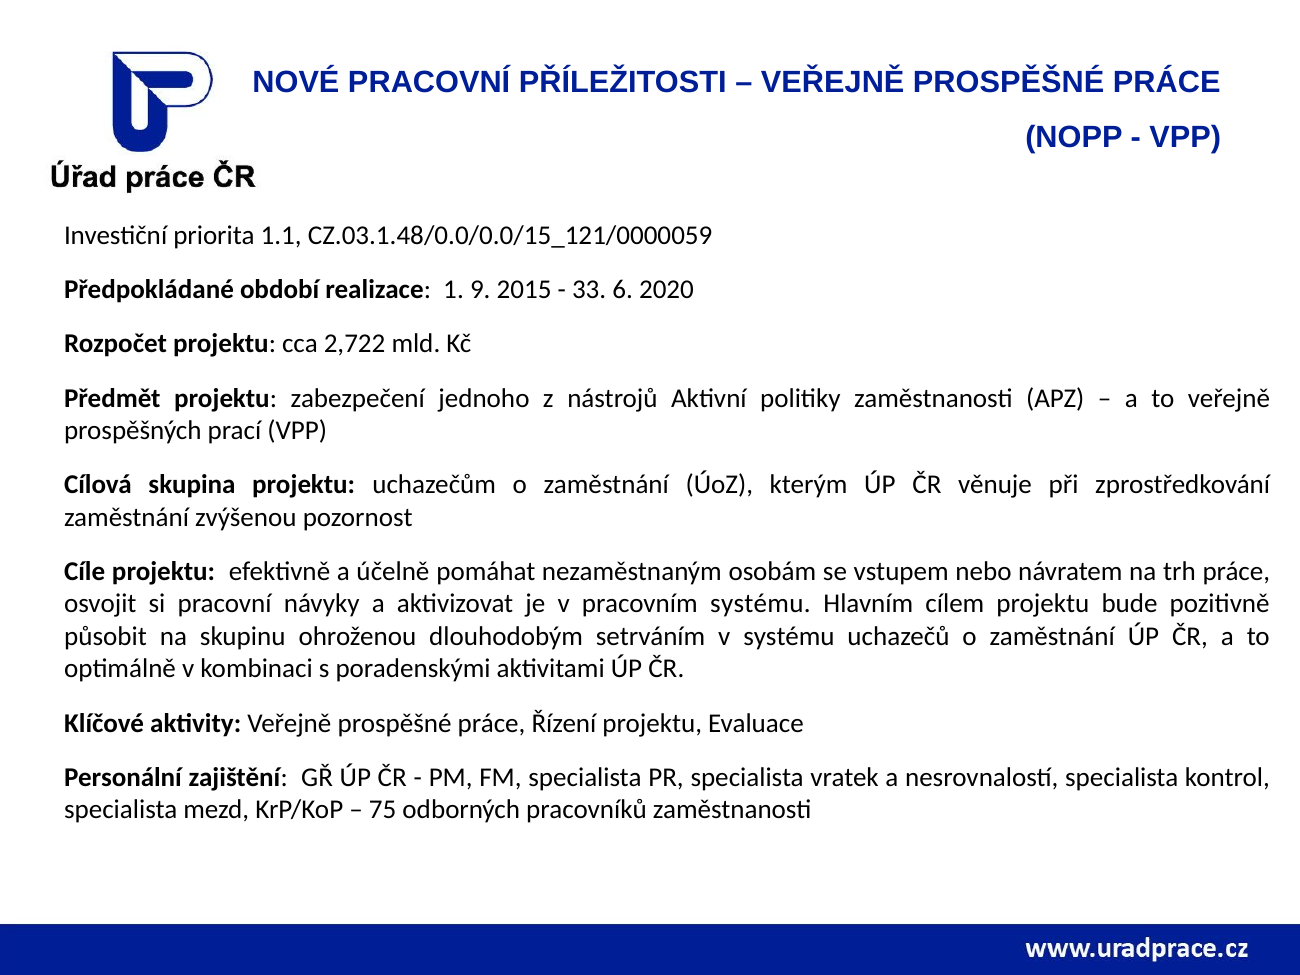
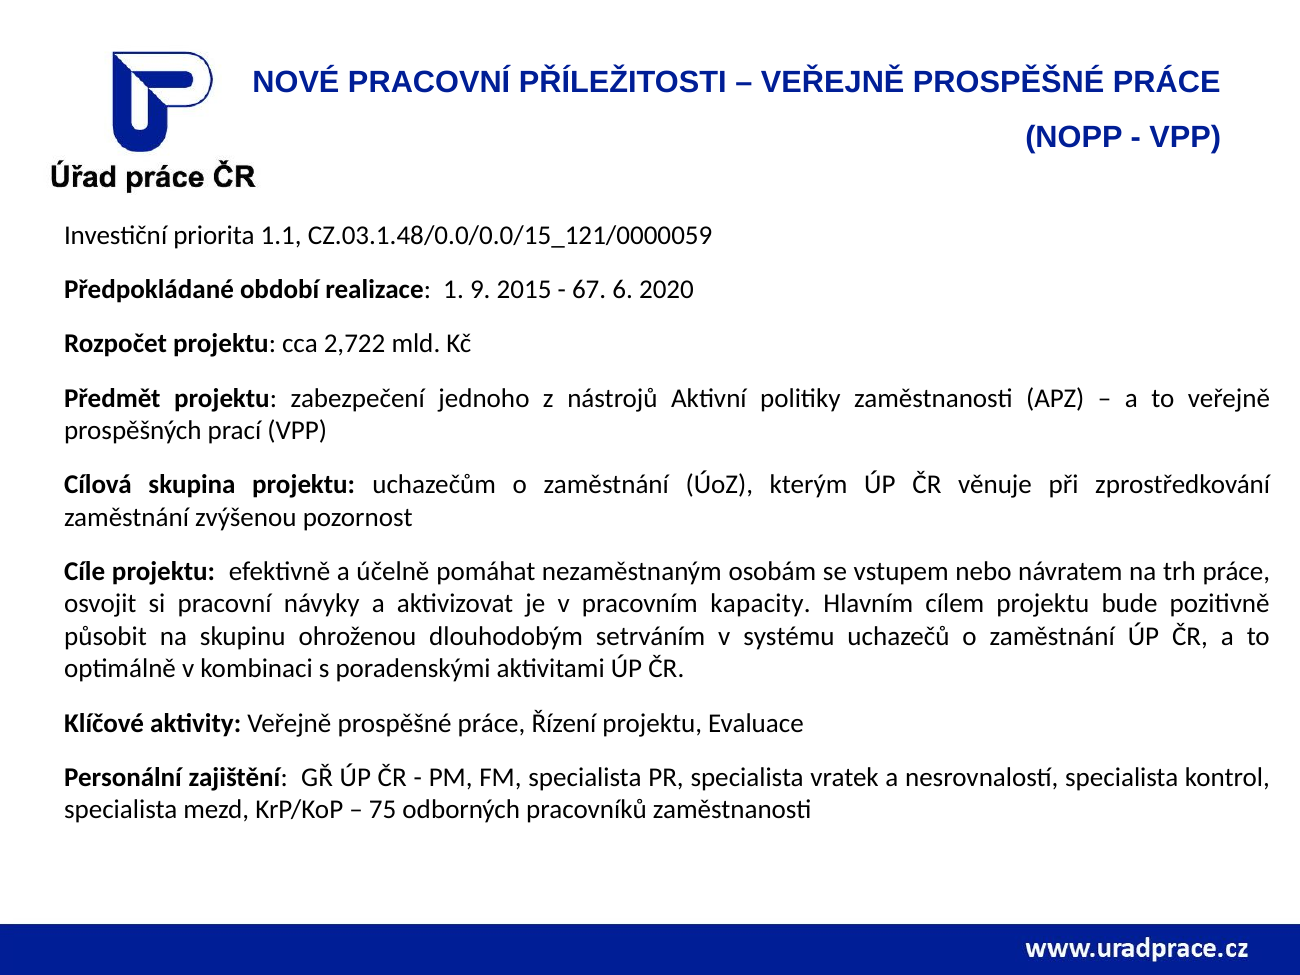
33: 33 -> 67 (589, 290)
pracovním systému: systému -> kapacity (760, 604)
